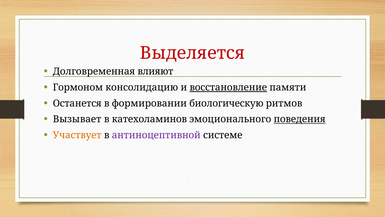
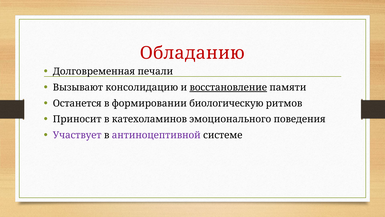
Выделяется: Выделяется -> Обладанию (192, 53)
влияют: влияют -> печали (155, 71)
Гормоном: Гормоном -> Вызывают (78, 87)
Вызывает: Вызывает -> Приносит (77, 119)
поведения underline: present -> none (300, 119)
Участвует colour: orange -> purple (77, 135)
